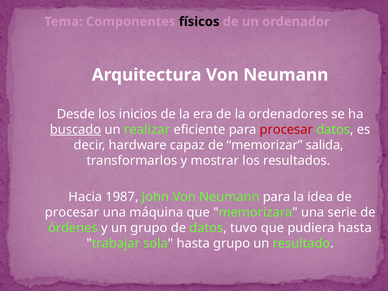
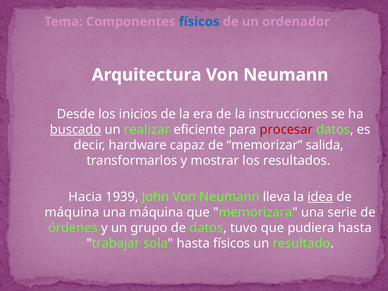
físicos colour: black -> blue (199, 22)
ordenadores: ordenadores -> instrucciones (288, 114)
1987: 1987 -> 1939 (122, 197)
Neumann para: para -> lleva (277, 197)
idea underline: none -> present (320, 197)
procesar: procesar -> máquina (72, 212)
hasta grupo: grupo -> físicos (232, 243)
